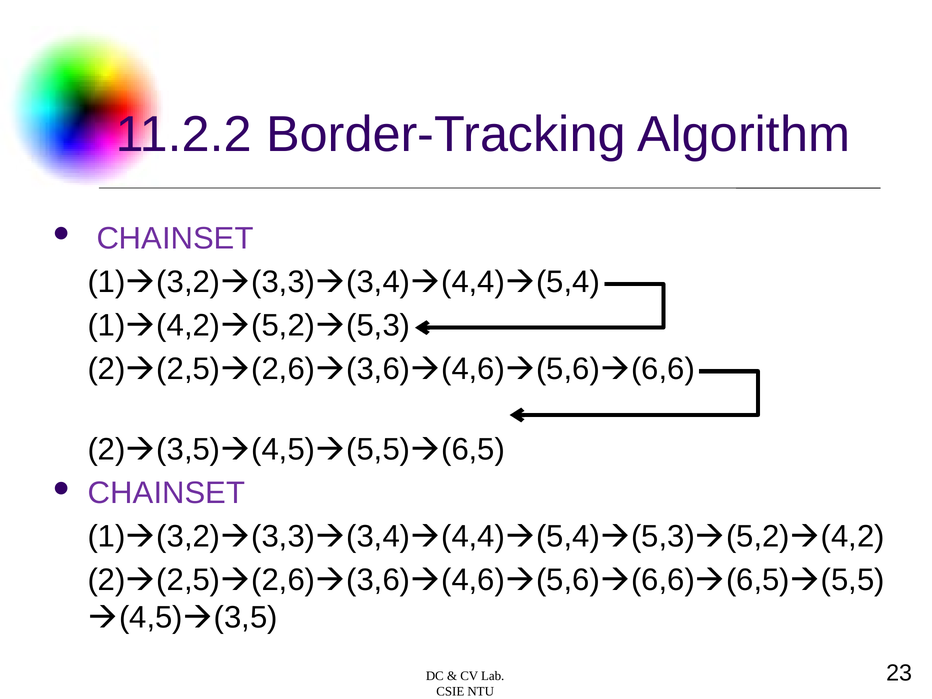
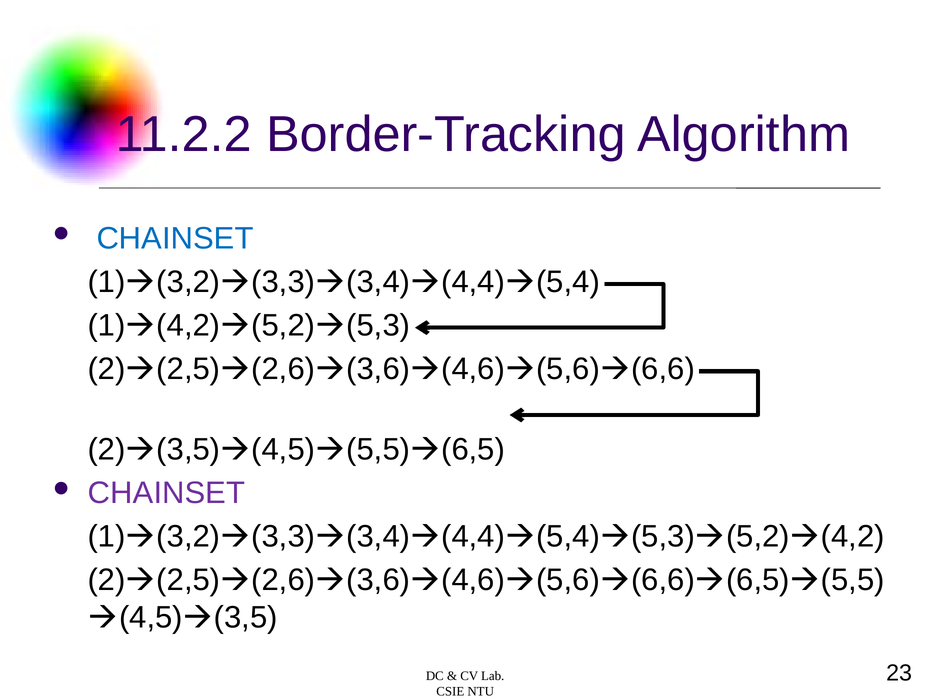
CHAINSET colour: purple -> blue (175, 238)
